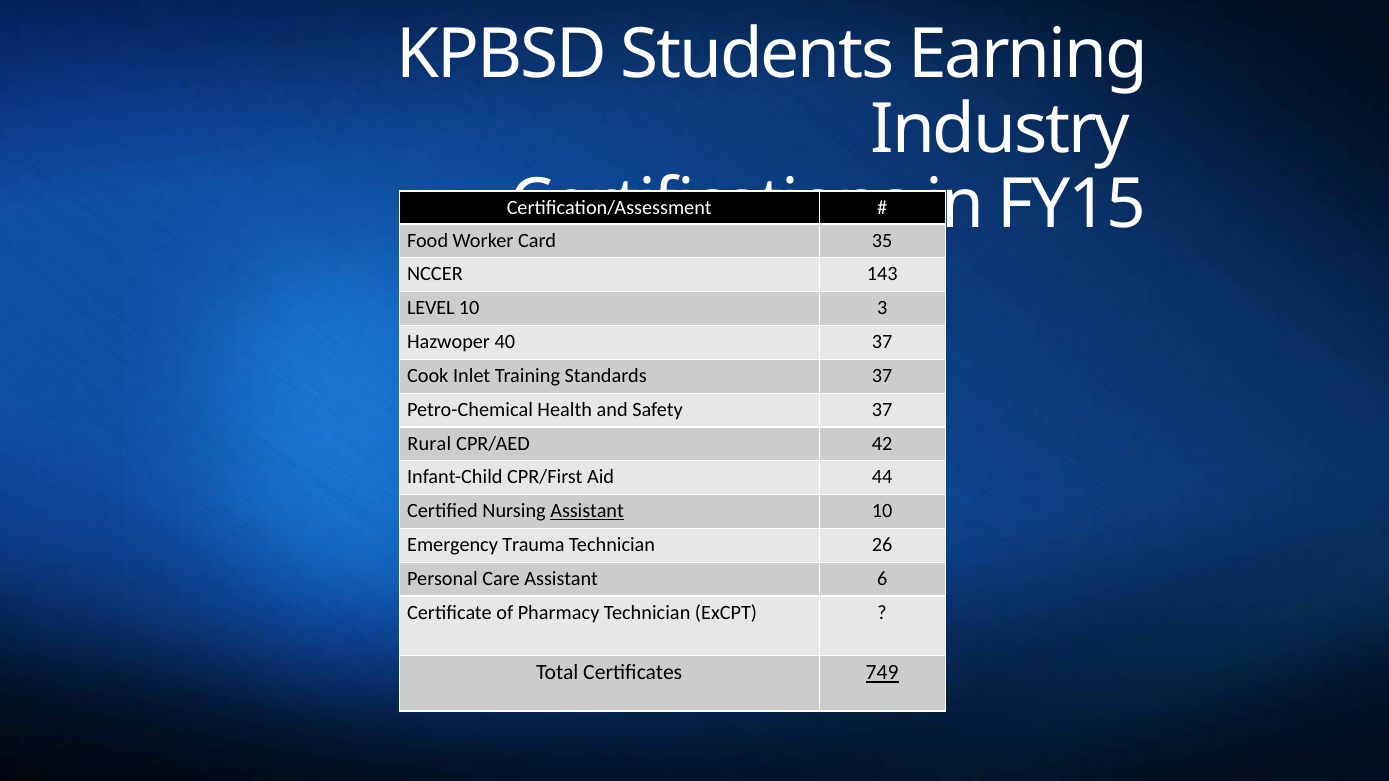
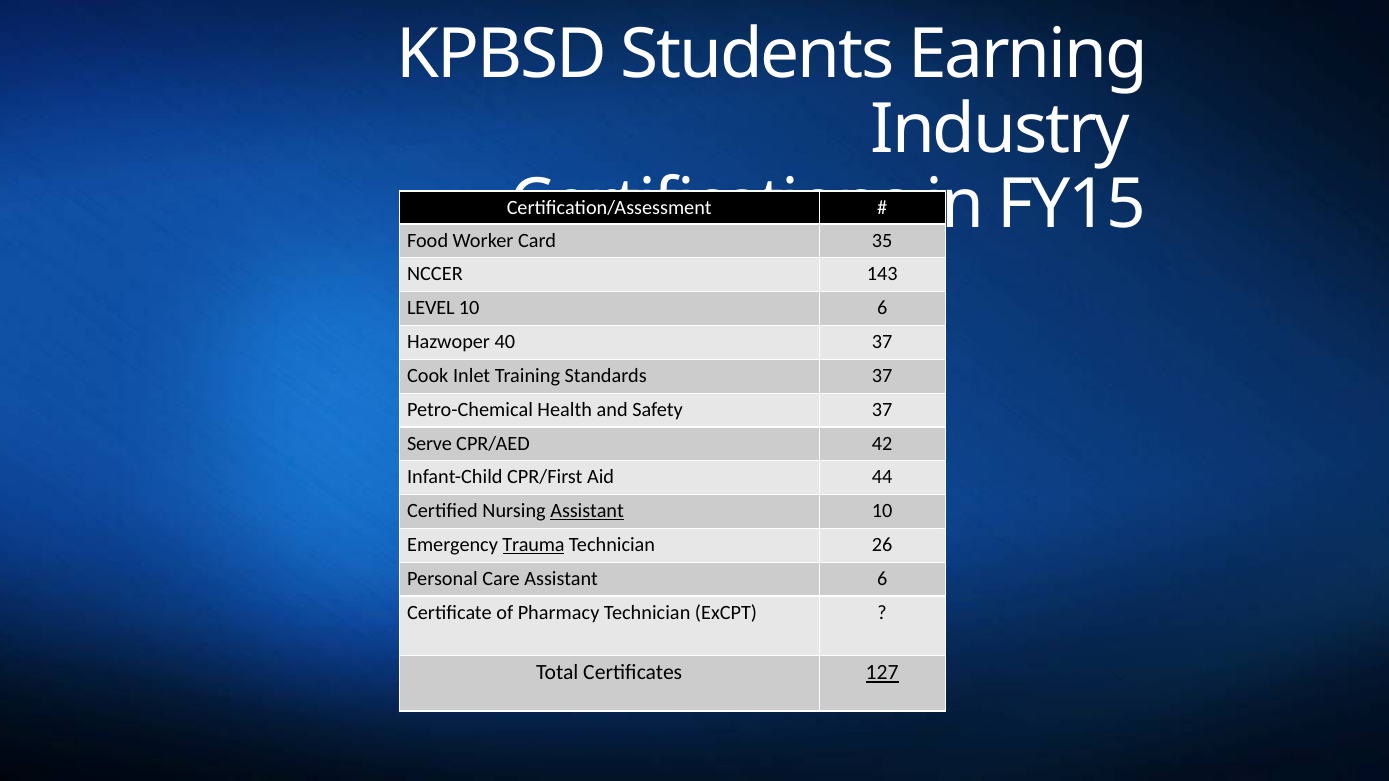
10 3: 3 -> 6 (882, 308)
Rural: Rural -> Serve (429, 444)
Trauma underline: none -> present (533, 545)
749: 749 -> 127 (882, 673)
